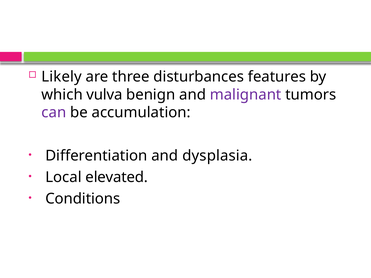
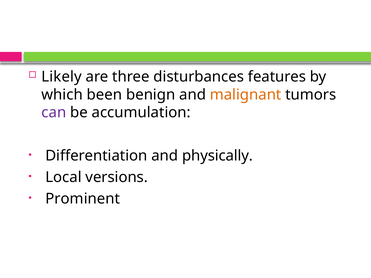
vulva: vulva -> been (104, 95)
malignant colour: purple -> orange (246, 95)
dysplasia: dysplasia -> physically (218, 156)
elevated: elevated -> versions (117, 177)
Conditions: Conditions -> Prominent (83, 199)
